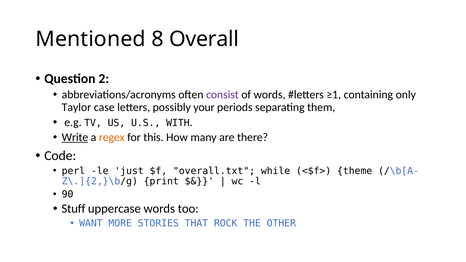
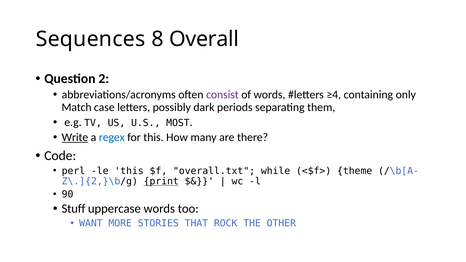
Mentioned: Mentioned -> Sequences (91, 39)
≥1: ≥1 -> ≥4 (334, 95)
Taylor: Taylor -> Match (77, 107)
your: your -> dark (204, 107)
WITH: WITH -> MOST (178, 123)
regex colour: orange -> blue (112, 137)
le just: just -> this (129, 171)
print underline: none -> present (161, 181)
